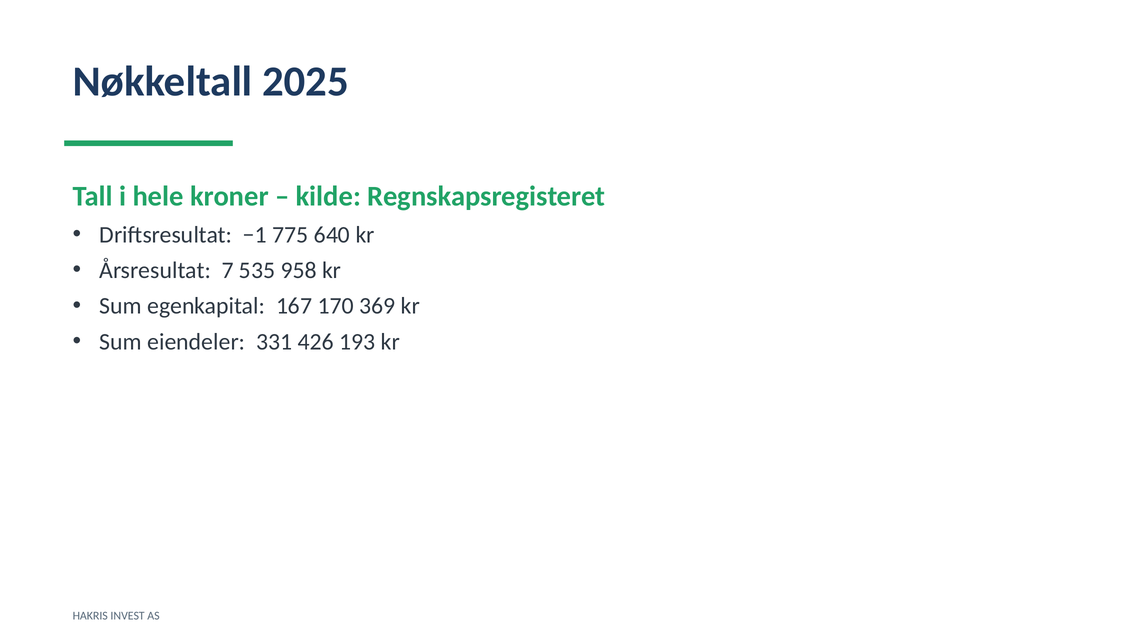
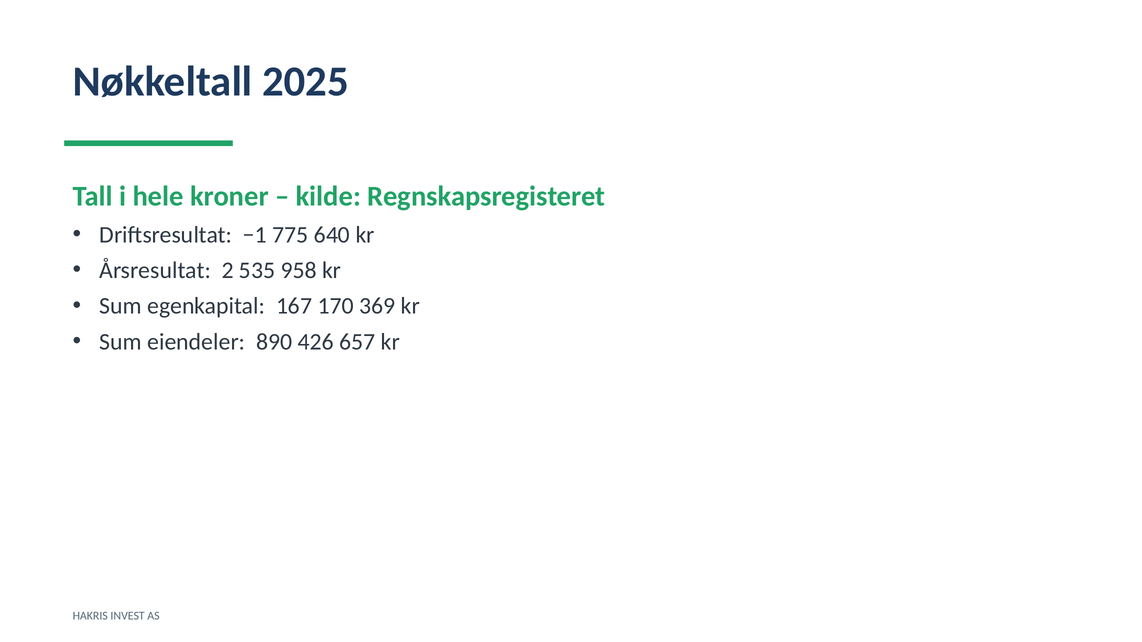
7: 7 -> 2 (228, 271)
331: 331 -> 890 (274, 342)
193: 193 -> 657 (357, 342)
